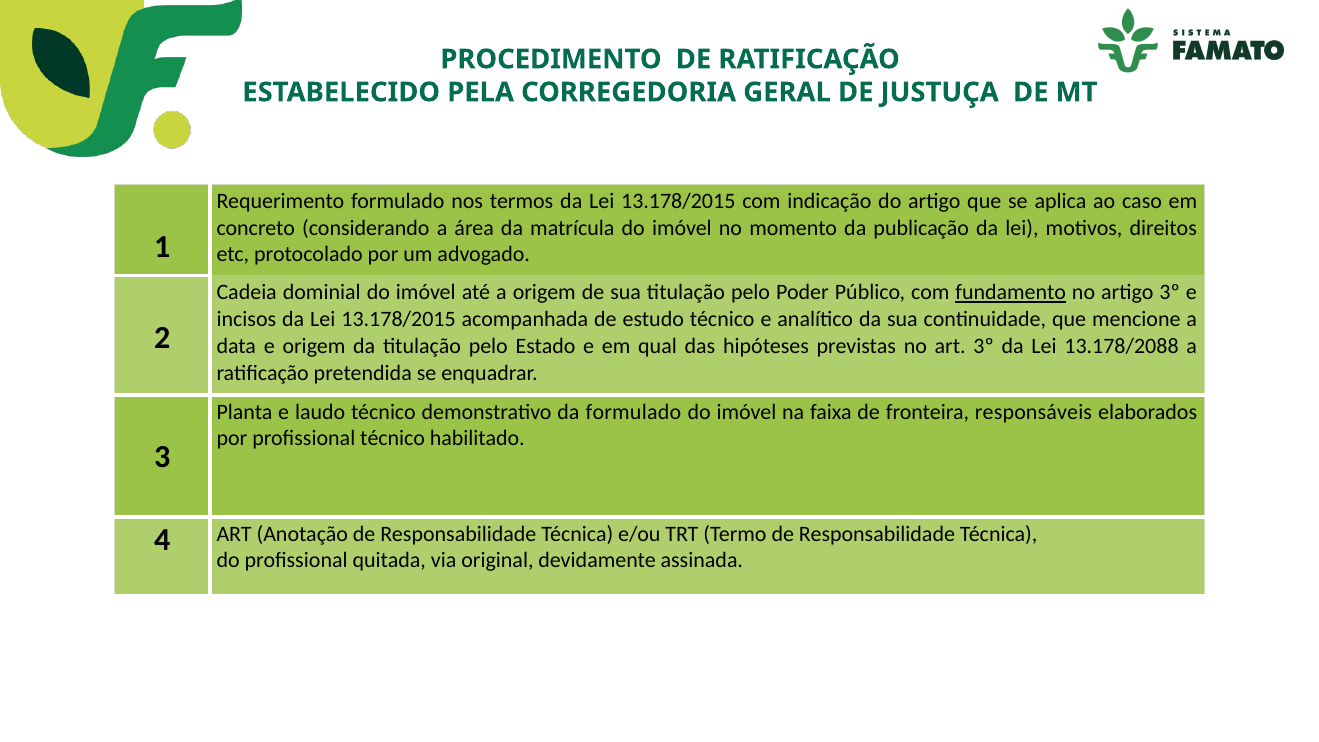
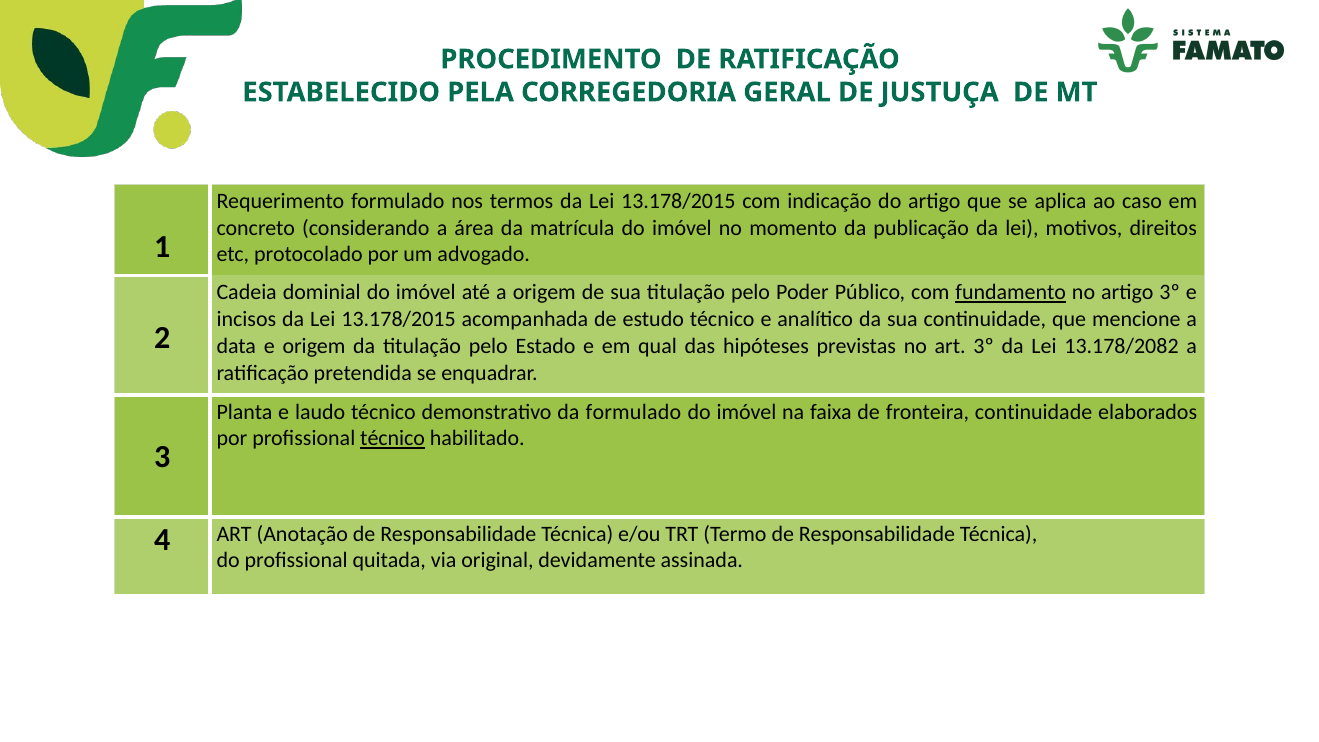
13.178/2088: 13.178/2088 -> 13.178/2082 (1122, 346)
fronteira responsáveis: responsáveis -> continuidade (1034, 412)
técnico underline: none -> present (393, 439)
